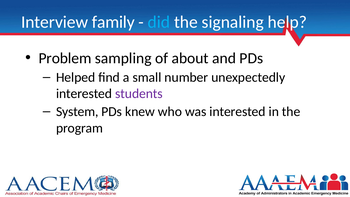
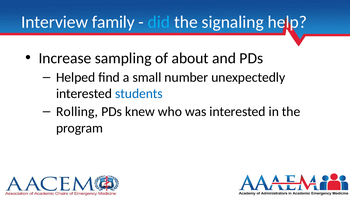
Problem: Problem -> Increase (65, 58)
students colour: purple -> blue (139, 94)
System: System -> Rolling (77, 112)
